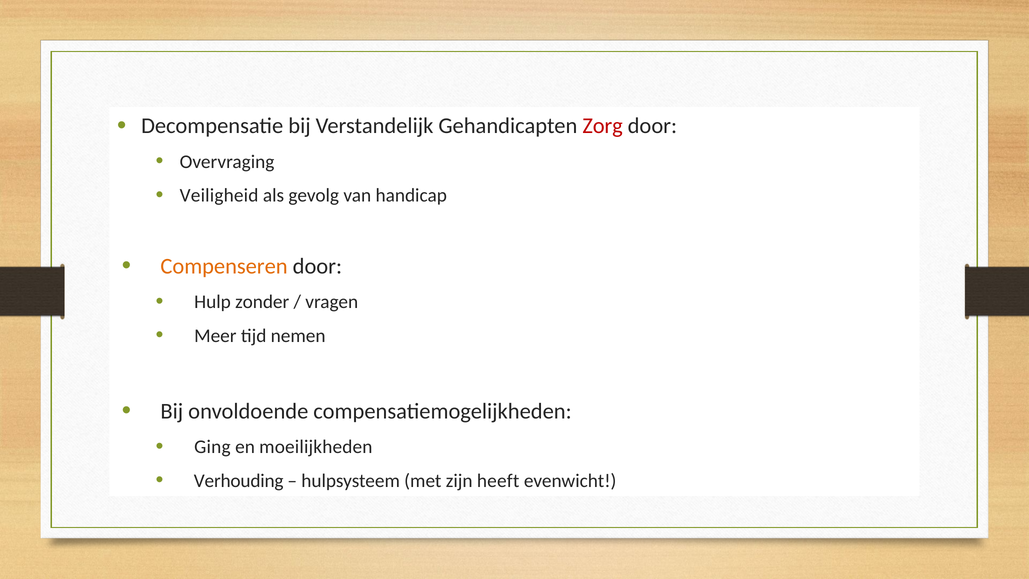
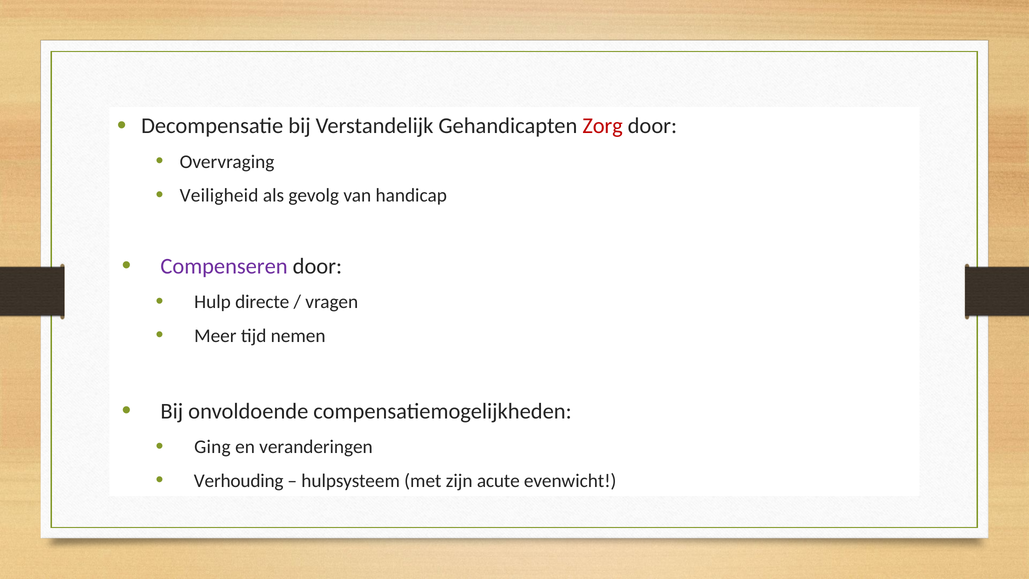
Compenseren colour: orange -> purple (224, 266)
zonder: zonder -> directe (262, 302)
moeilijkheden: moeilijkheden -> veranderingen (316, 447)
heeft: heeft -> acute (498, 481)
